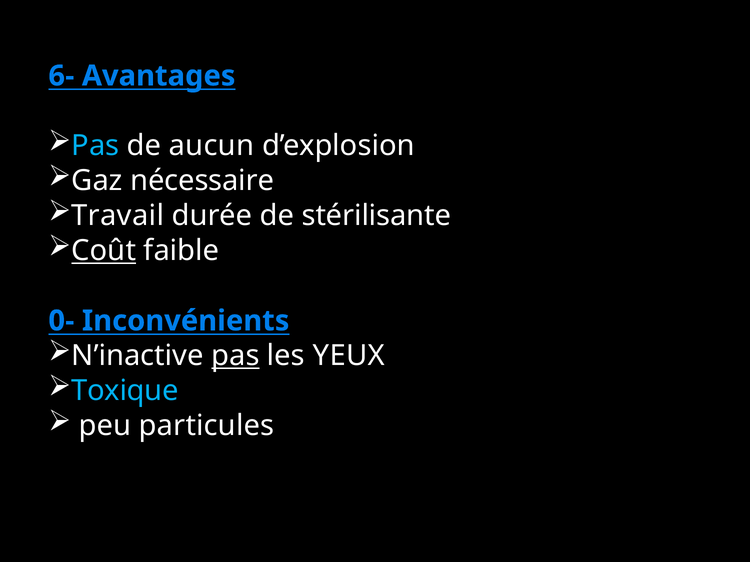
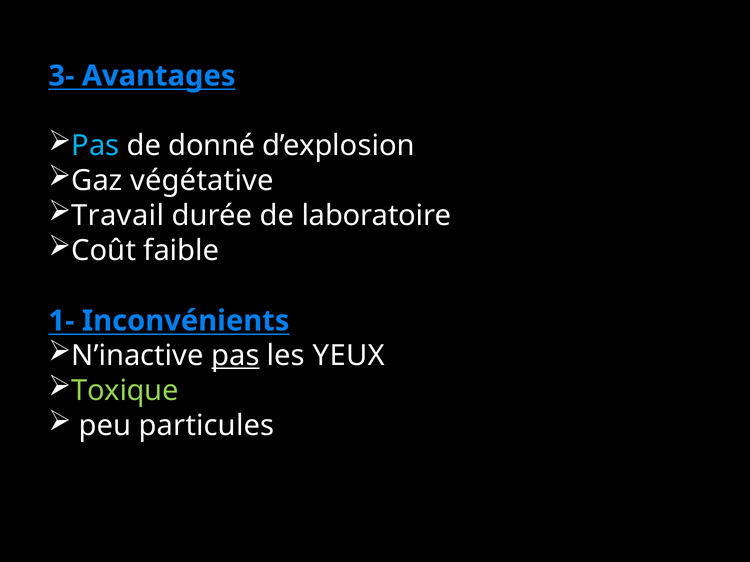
6-: 6- -> 3- (61, 76)
aucun: aucun -> donné (212, 146)
nécessaire: nécessaire -> végétative (202, 181)
stérilisante: stérilisante -> laboratoire (376, 216)
Coût underline: present -> none (104, 251)
0-: 0- -> 1- (61, 321)
Toxique colour: light blue -> light green (125, 391)
